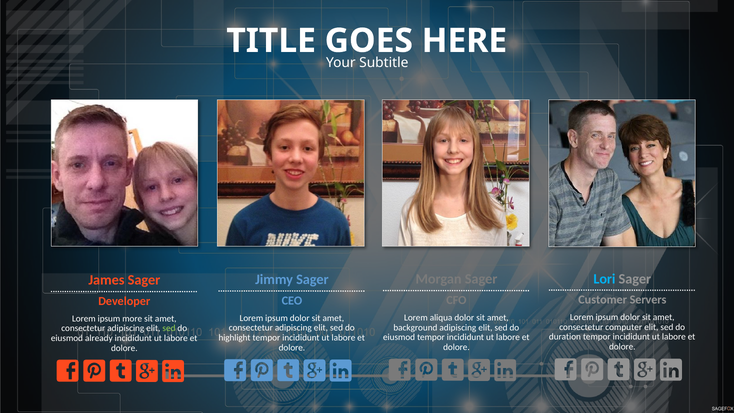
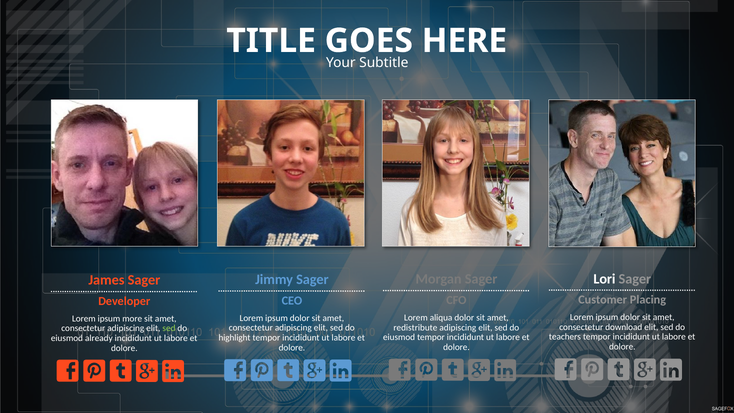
Lori colour: light blue -> white (604, 279)
Servers: Servers -> Placing (648, 300)
computer: computer -> download (624, 327)
background: background -> redistribute (415, 327)
duration: duration -> teachers (565, 337)
